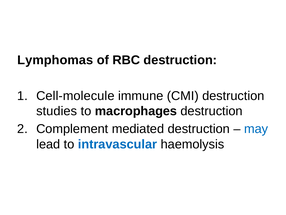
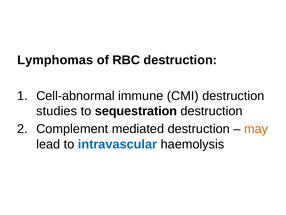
Cell-molecule: Cell-molecule -> Cell-abnormal (75, 96)
macrophages: macrophages -> sequestration (136, 111)
may colour: blue -> orange (256, 129)
